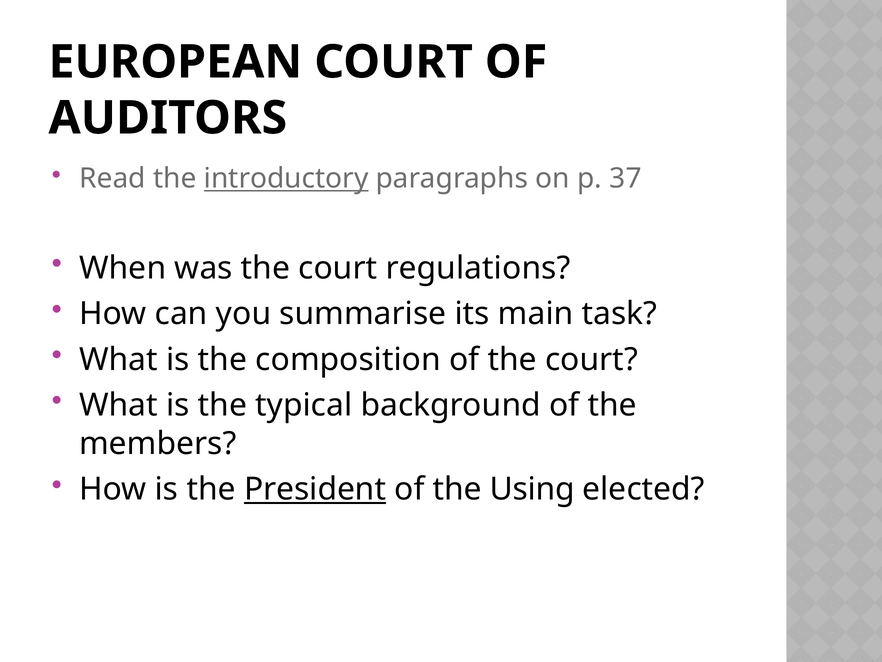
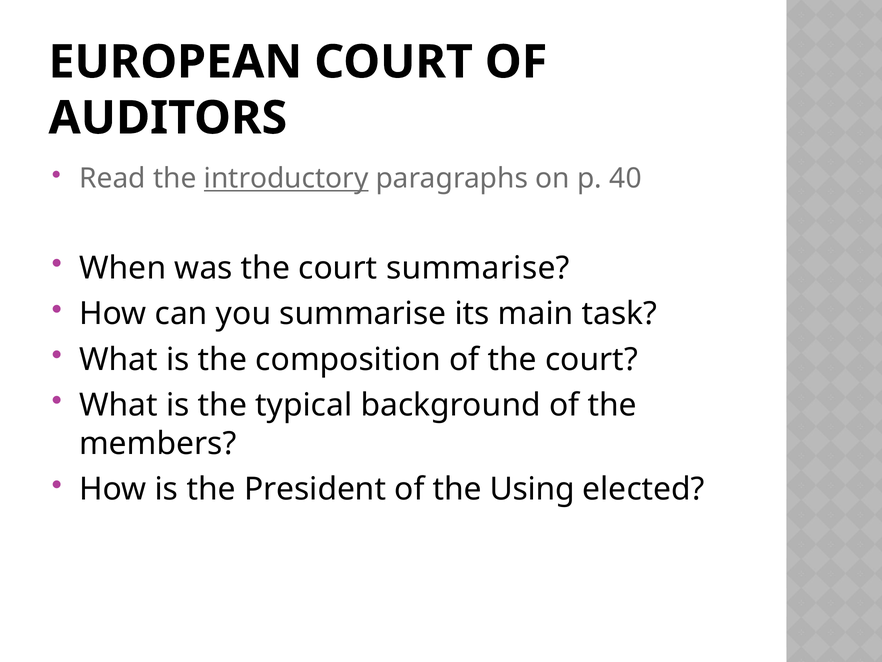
37: 37 -> 40 (625, 179)
court regulations: regulations -> summarise (478, 268)
President underline: present -> none (315, 489)
